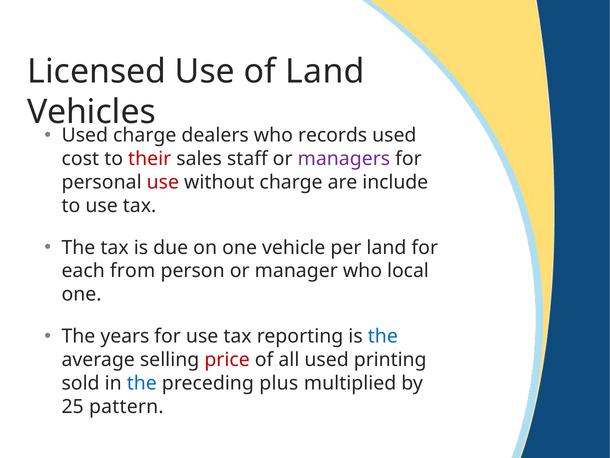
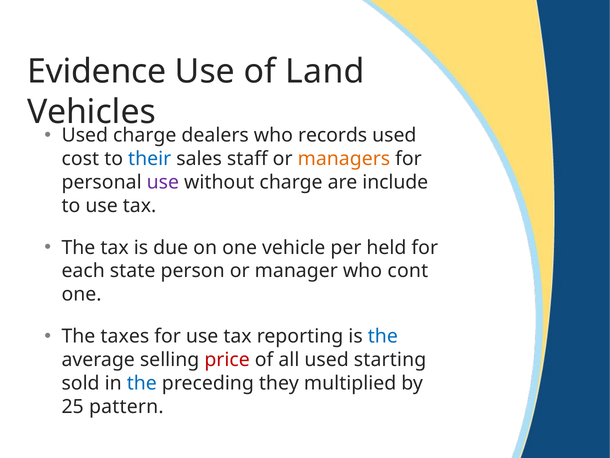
Licensed: Licensed -> Evidence (97, 71)
their colour: red -> blue (150, 159)
managers colour: purple -> orange (344, 159)
use colour: red -> purple (163, 182)
per land: land -> held (386, 247)
from: from -> state (133, 271)
local: local -> cont (408, 271)
years: years -> taxes (125, 336)
printing: printing -> starting (390, 359)
plus: plus -> they (279, 383)
